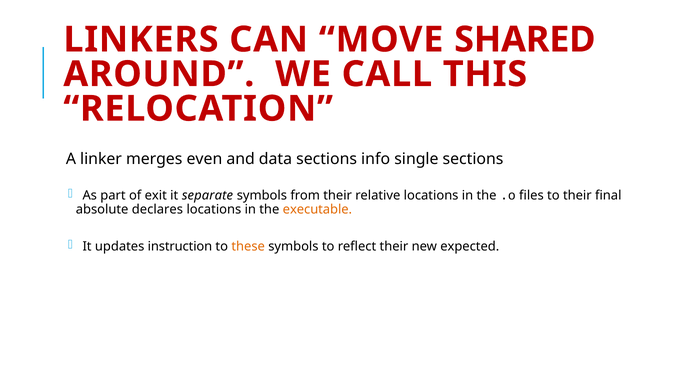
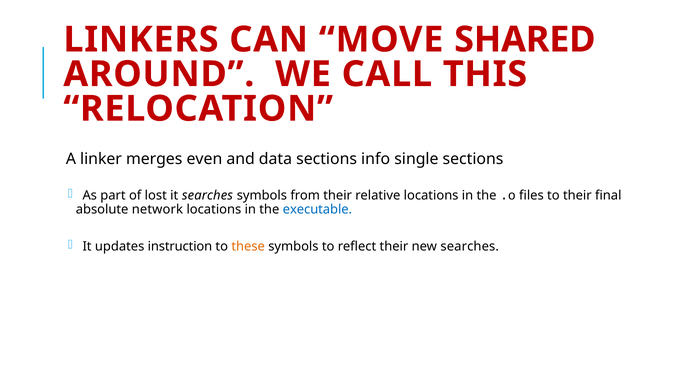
exit: exit -> lost (156, 196)
it separate: separate -> searches (207, 196)
declares: declares -> network (157, 210)
executable colour: orange -> blue (317, 210)
new expected: expected -> searches (470, 246)
